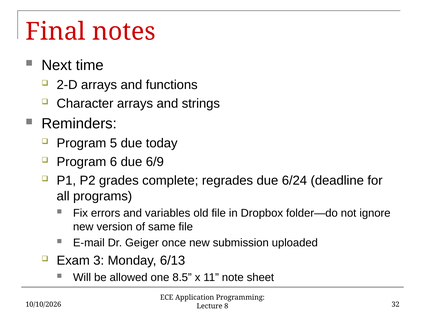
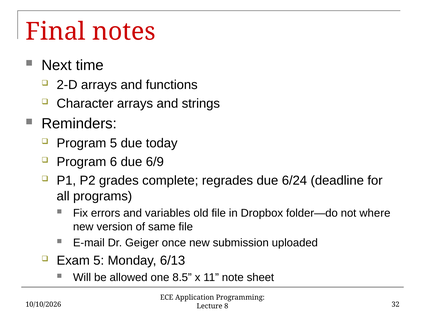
ignore: ignore -> where (375, 213)
Exam 3: 3 -> 5 (99, 260)
